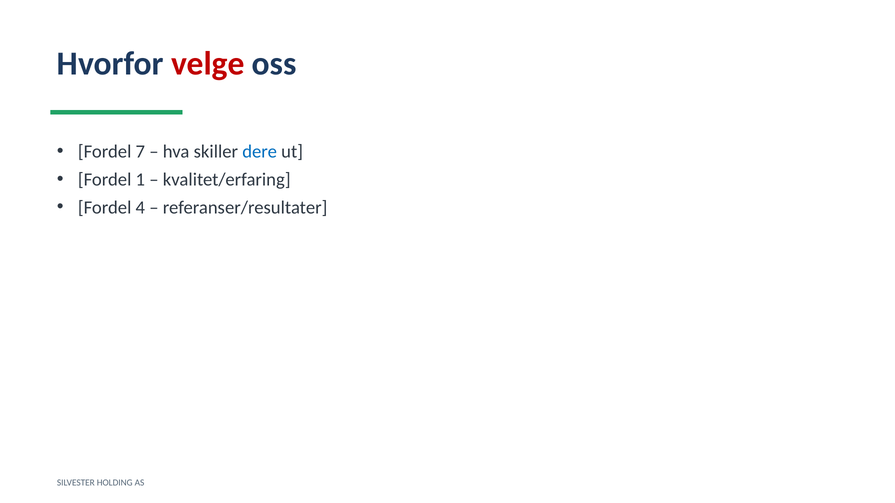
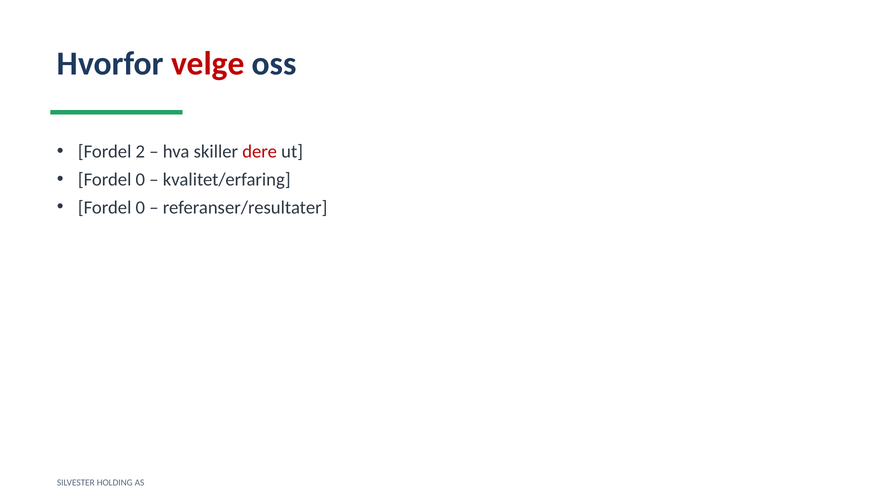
7: 7 -> 2 (140, 152)
dere colour: blue -> red (260, 152)
1: 1 -> 0 (140, 180)
4: 4 -> 0 (140, 208)
